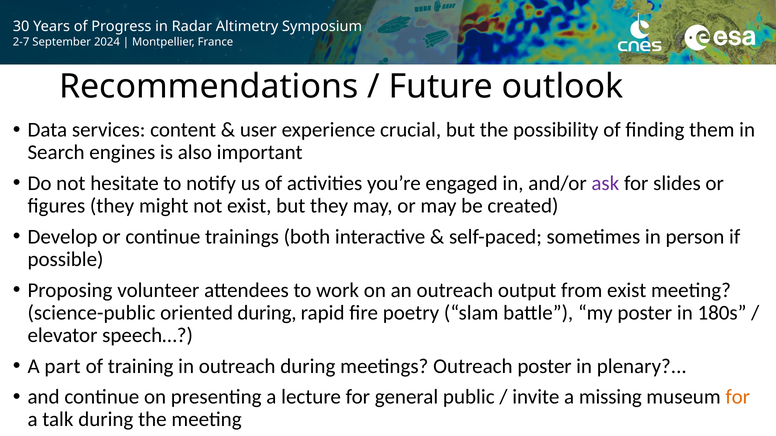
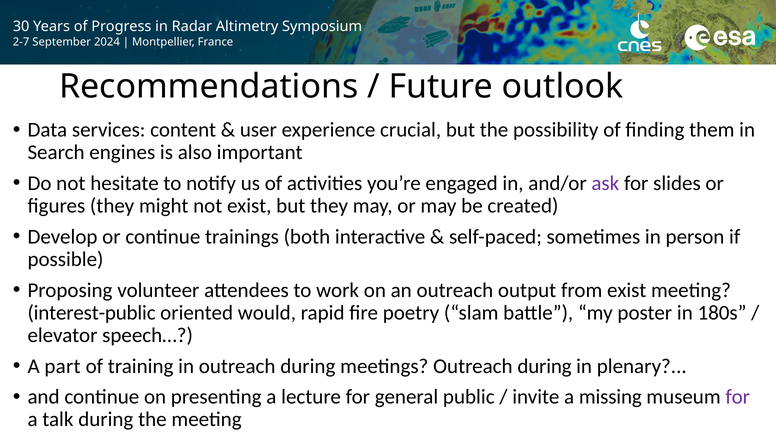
science-public: science-public -> interest-public (92, 313)
oriented during: during -> would (267, 313)
meetings Outreach poster: poster -> during (545, 367)
for colour: orange -> purple (738, 397)
